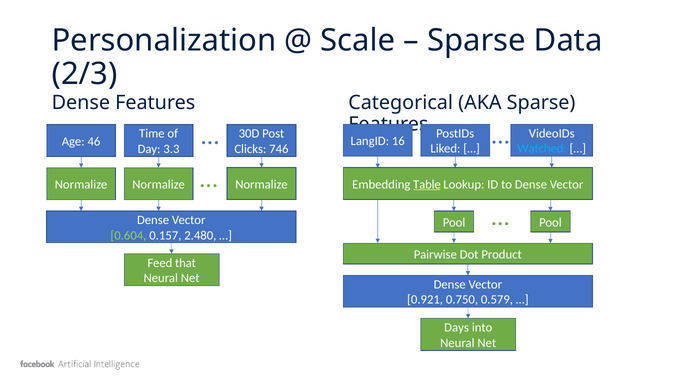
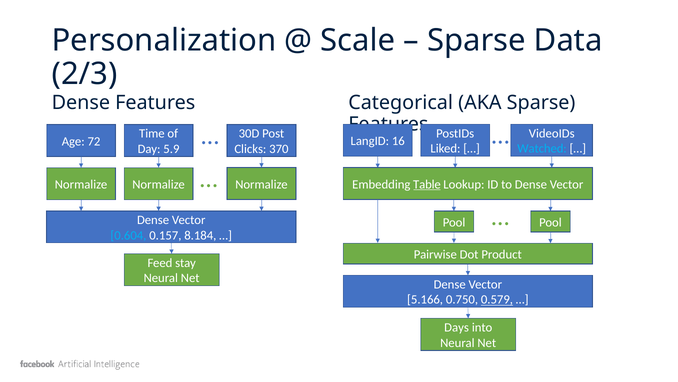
46: 46 -> 72 (94, 141)
3.3: 3.3 -> 5.9 (171, 149)
746: 746 -> 370 (279, 149)
0.604 colour: light green -> light blue (128, 235)
2.480: 2.480 -> 8.184 (200, 235)
that: that -> stay (186, 263)
0.921: 0.921 -> 5.166 (425, 299)
0.579 underline: none -> present (497, 299)
